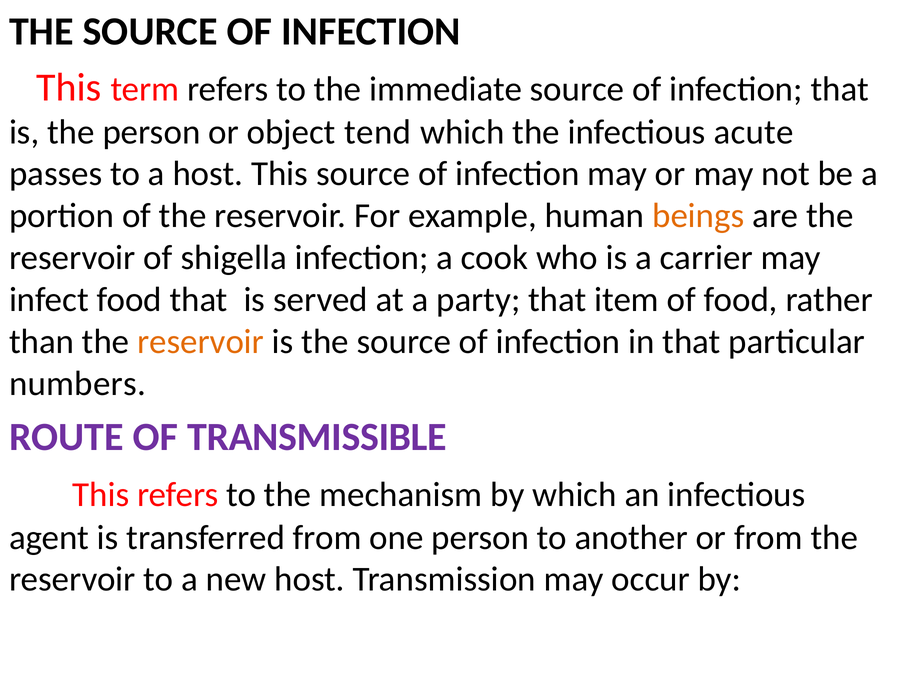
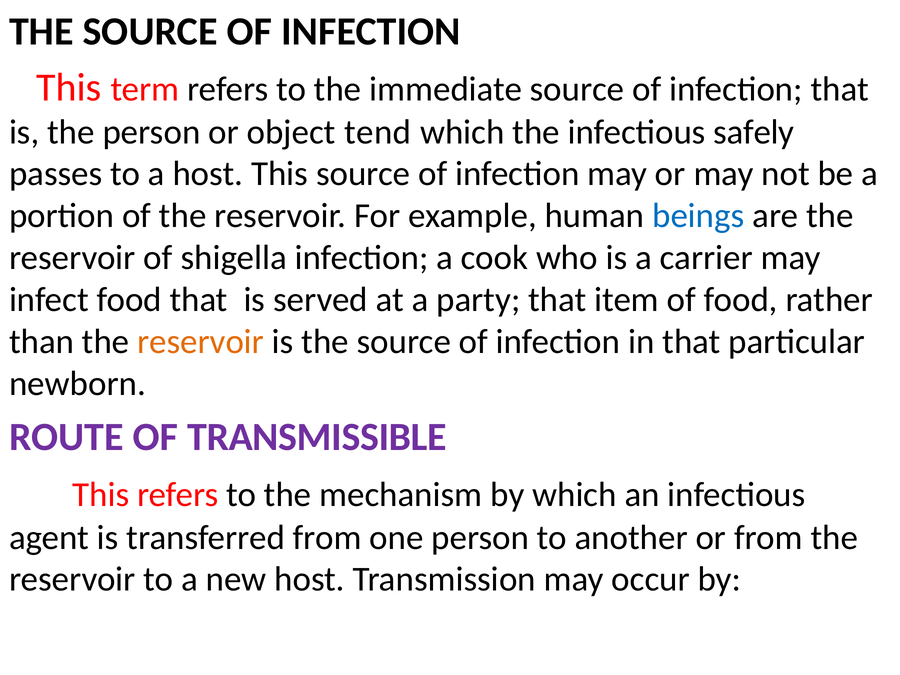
acute: acute -> safely (754, 132)
beings colour: orange -> blue (698, 216)
numbers: numbers -> newborn (78, 383)
